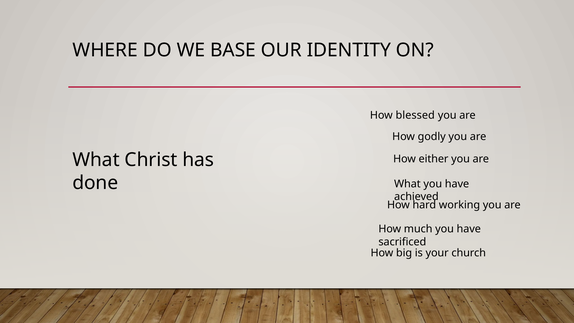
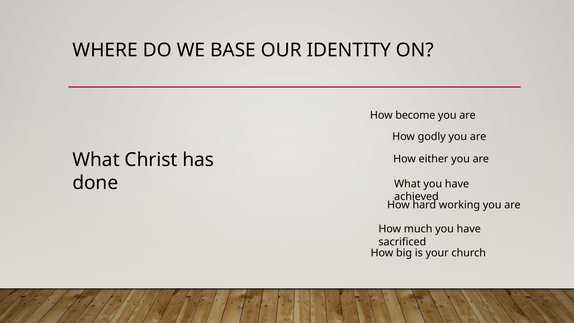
blessed: blessed -> become (415, 115)
